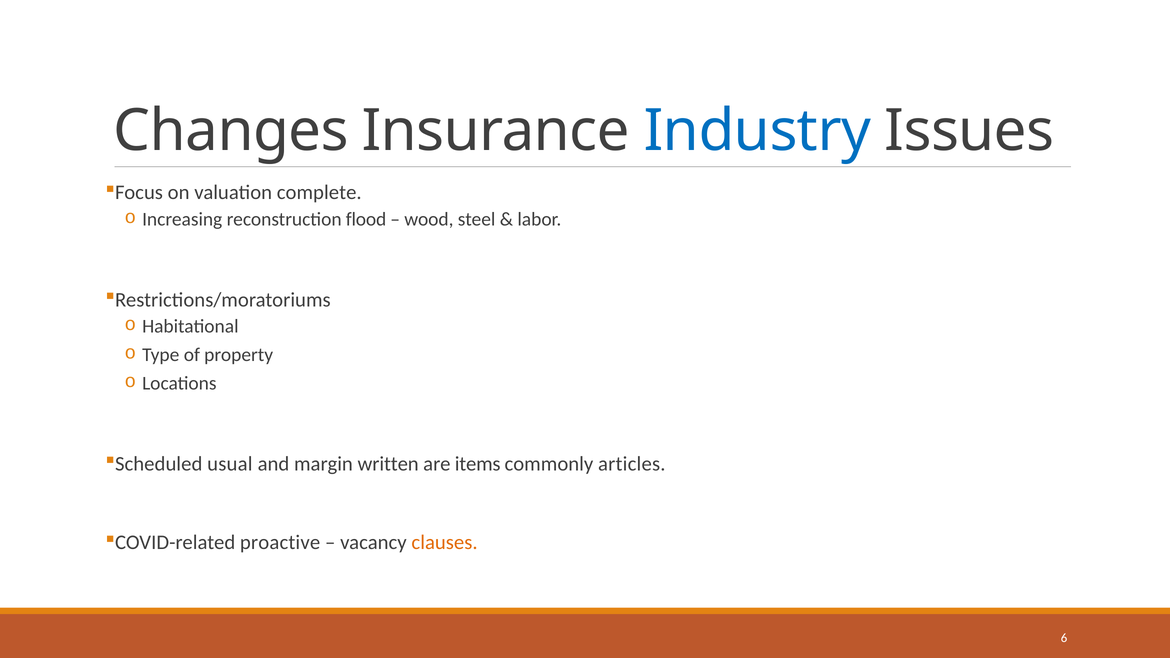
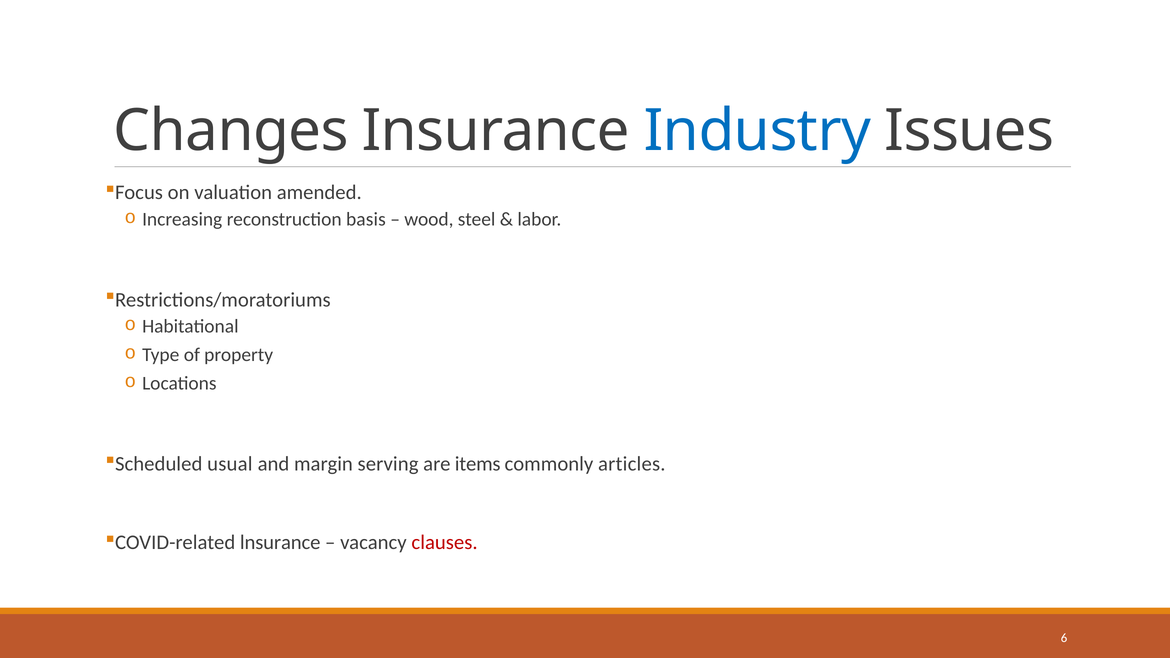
complete: complete -> amended (319, 193)
flood: flood -> basis (366, 219)
written: written -> serving (388, 464)
proactive: proactive -> lnsurance (280, 543)
clauses colour: orange -> red (445, 543)
